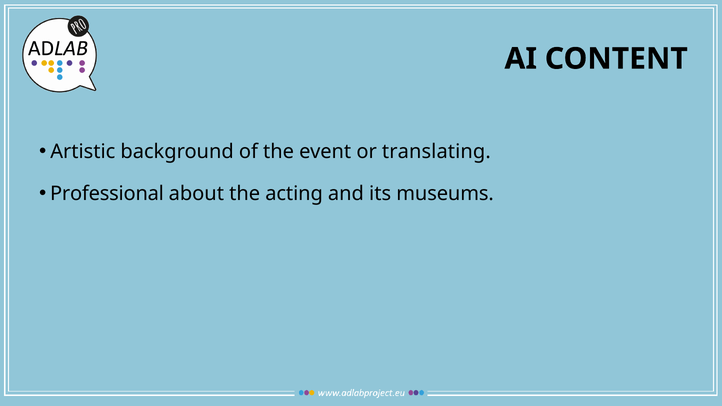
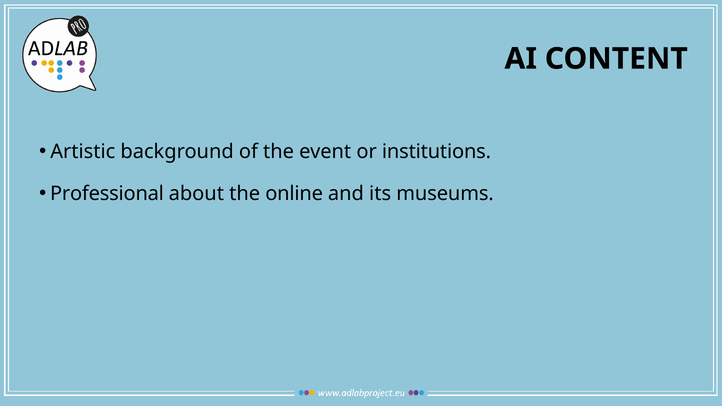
translating: translating -> institutions (437, 152)
acting: acting -> online (294, 194)
